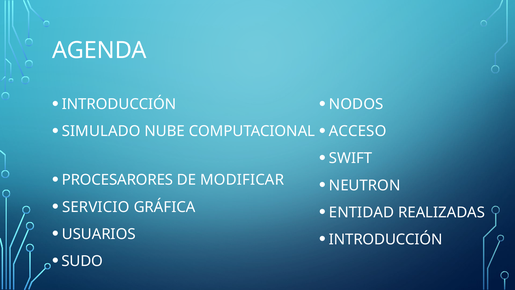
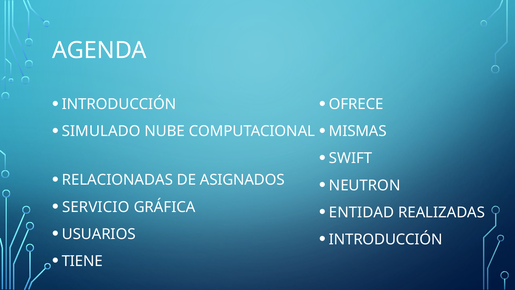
NODOS: NODOS -> OFRECE (356, 104)
ACCESO: ACCESO -> MISMAS (358, 131)
PROCESARORES: PROCESARORES -> RELACIONADAS (117, 180)
MODIFICAR: MODIFICAR -> ASIGNADOS (242, 180)
SUDO: SUDO -> TIENE (82, 261)
